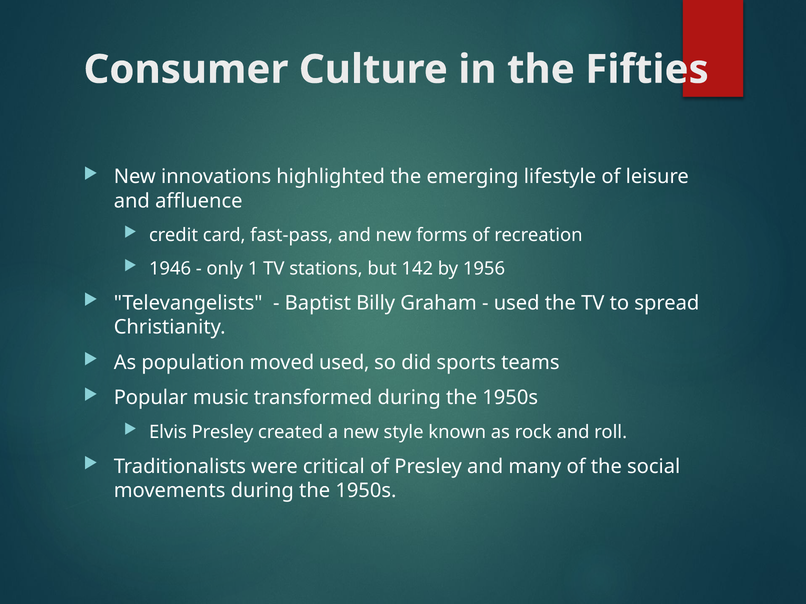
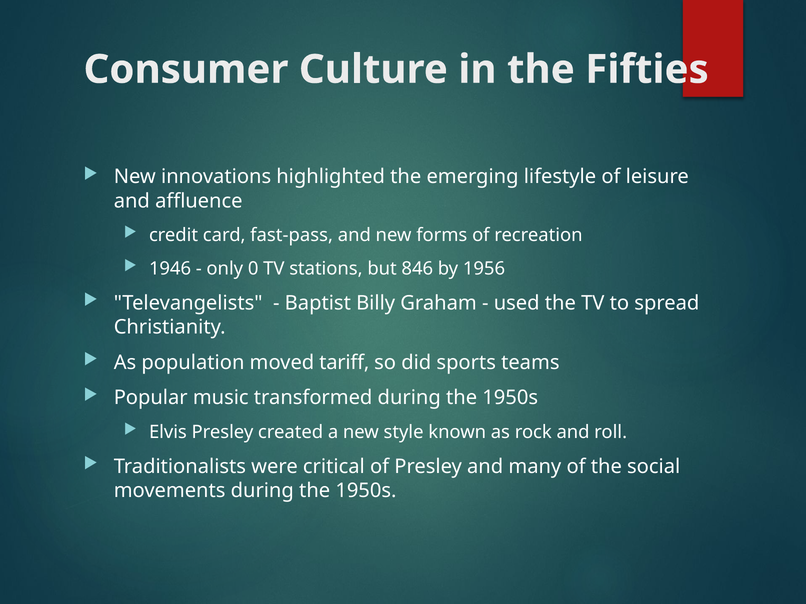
1: 1 -> 0 (253, 269)
142: 142 -> 846 (417, 269)
moved used: used -> tariff (344, 363)
